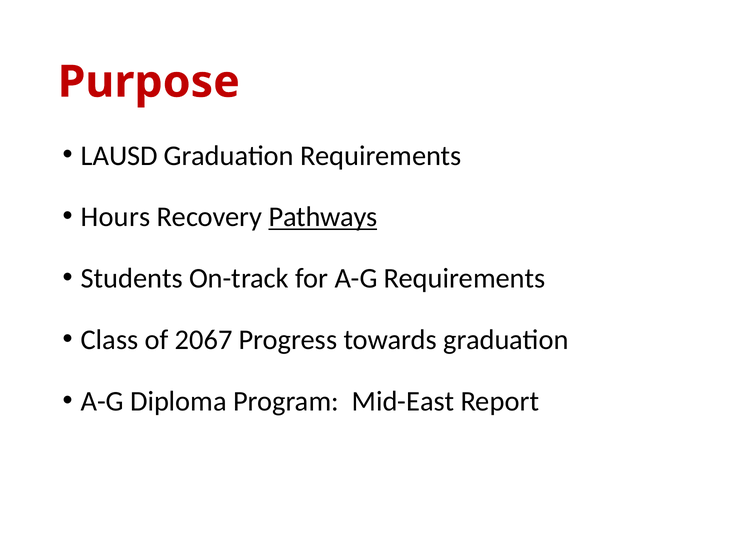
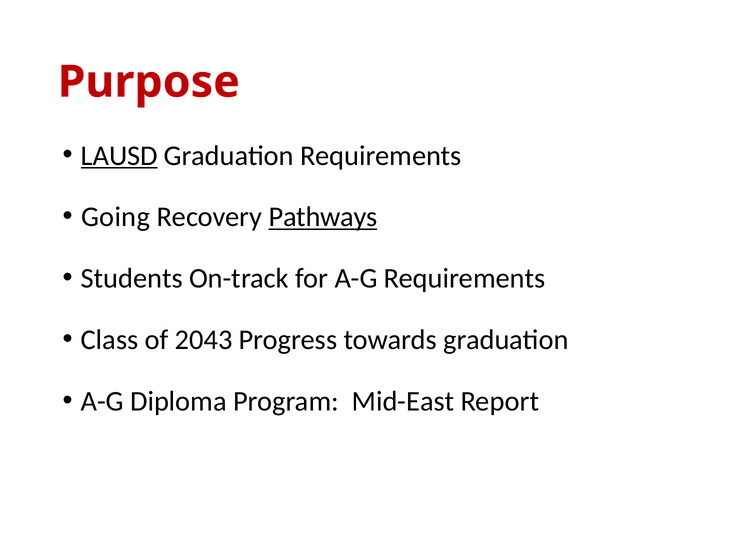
LAUSD underline: none -> present (119, 156)
Hours: Hours -> Going (116, 217)
2067: 2067 -> 2043 (204, 340)
